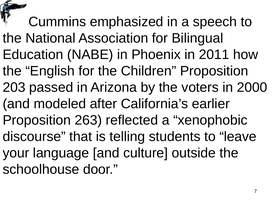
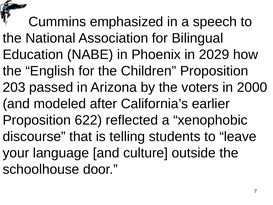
2011: 2011 -> 2029 (214, 55)
263: 263 -> 622 (88, 120)
